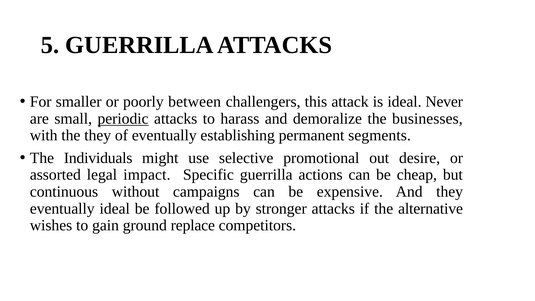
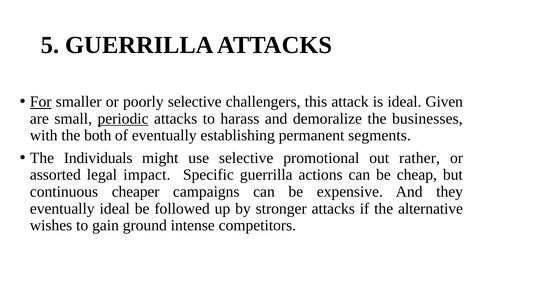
For underline: none -> present (41, 102)
poorly between: between -> selective (195, 102)
Never: Never -> Given (444, 102)
the they: they -> both (98, 135)
desire: desire -> rather (420, 158)
without: without -> cheaper (136, 192)
replace: replace -> intense (193, 225)
